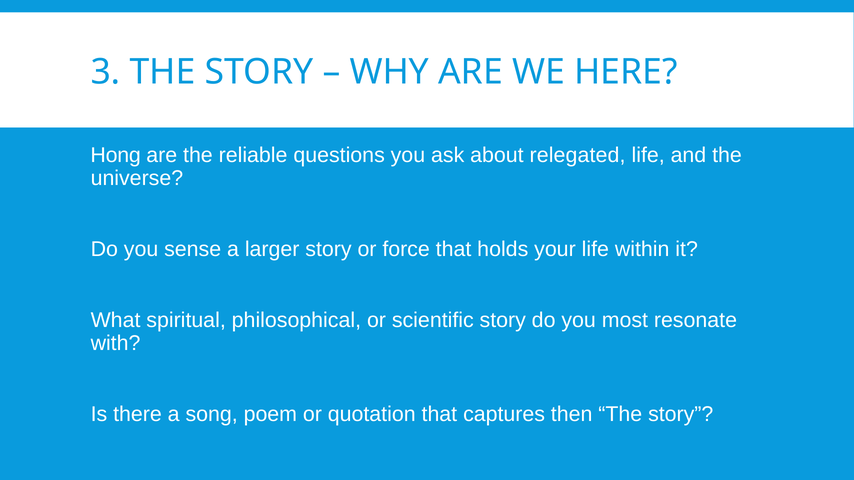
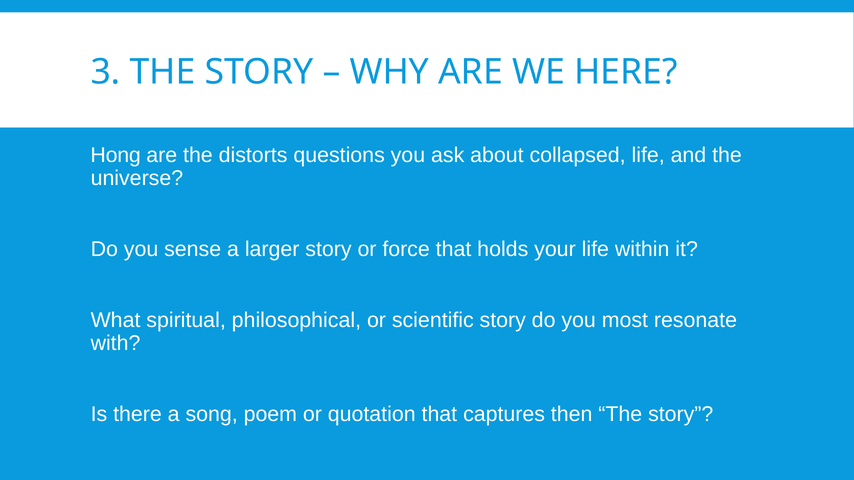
reliable: reliable -> distorts (253, 156)
relegated: relegated -> collapsed (578, 156)
